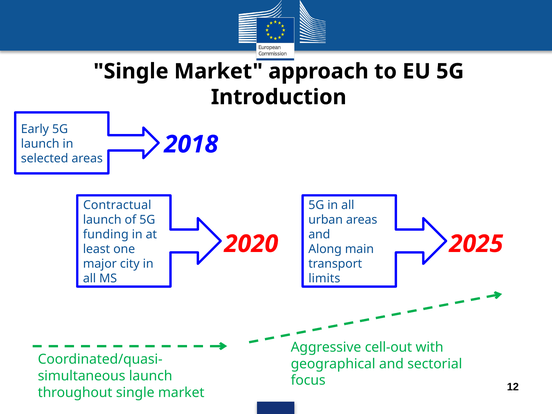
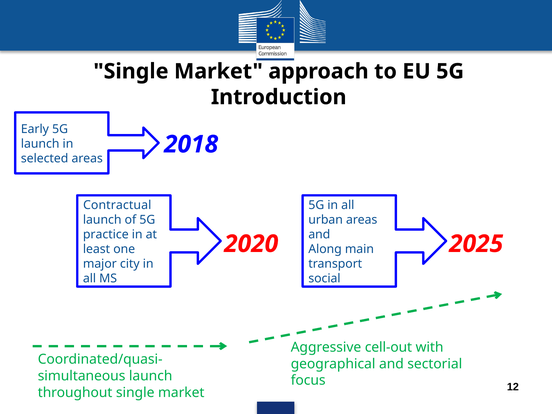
funding: funding -> practice (106, 234)
limits: limits -> social (324, 279)
